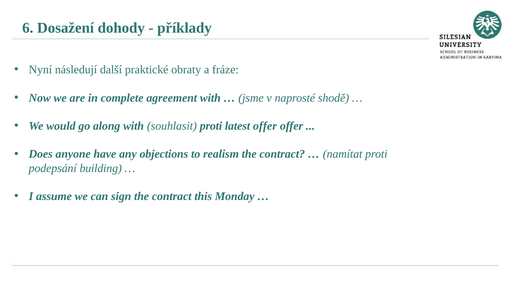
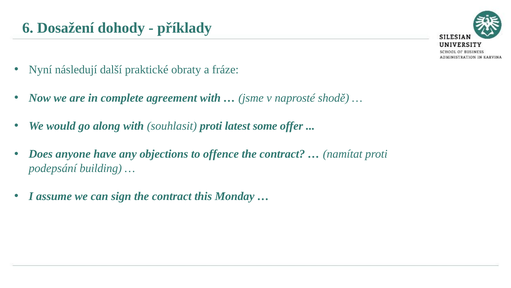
latest offer: offer -> some (265, 126)
realism: realism -> offence (221, 154)
